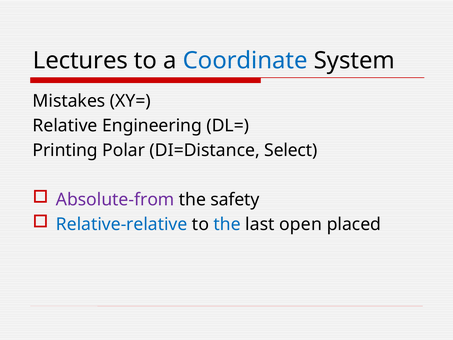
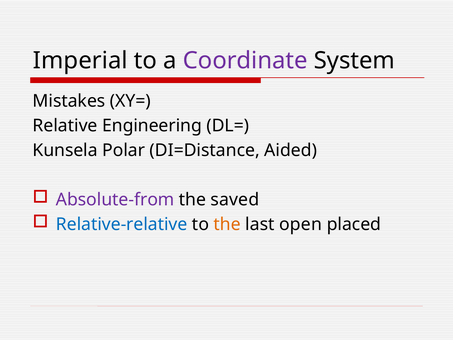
Lectures: Lectures -> Imperial (80, 60)
Coordinate colour: blue -> purple (245, 60)
Printing: Printing -> Kunsela (65, 150)
Select: Select -> Aided (291, 150)
safety: safety -> saved (235, 200)
the colour: blue -> orange (227, 224)
